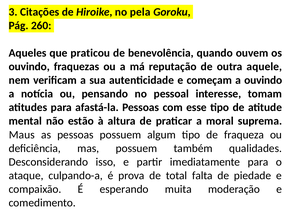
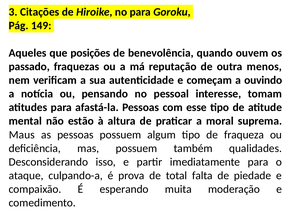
no pela: pela -> para (140, 12)
260: 260 -> 149 (41, 26)
praticou: praticou -> posições (90, 53)
ouvindo: ouvindo -> passado (29, 66)
aquele: aquele -> menos (264, 66)
